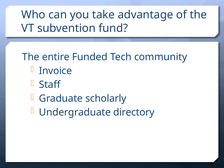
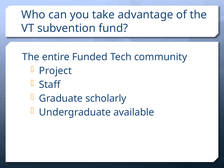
Invoice: Invoice -> Project (55, 71)
directory: directory -> available (134, 112)
